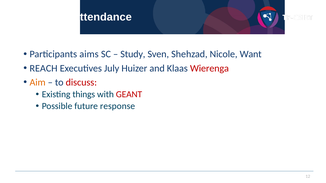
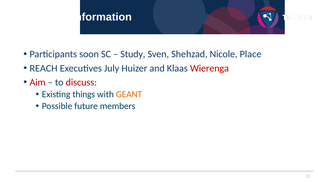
Attendance: Attendance -> Information (102, 17)
aims: aims -> soon (89, 54)
Want: Want -> Place (251, 54)
Aim colour: orange -> red (38, 83)
GEANT colour: red -> orange (129, 95)
response: response -> members (118, 106)
